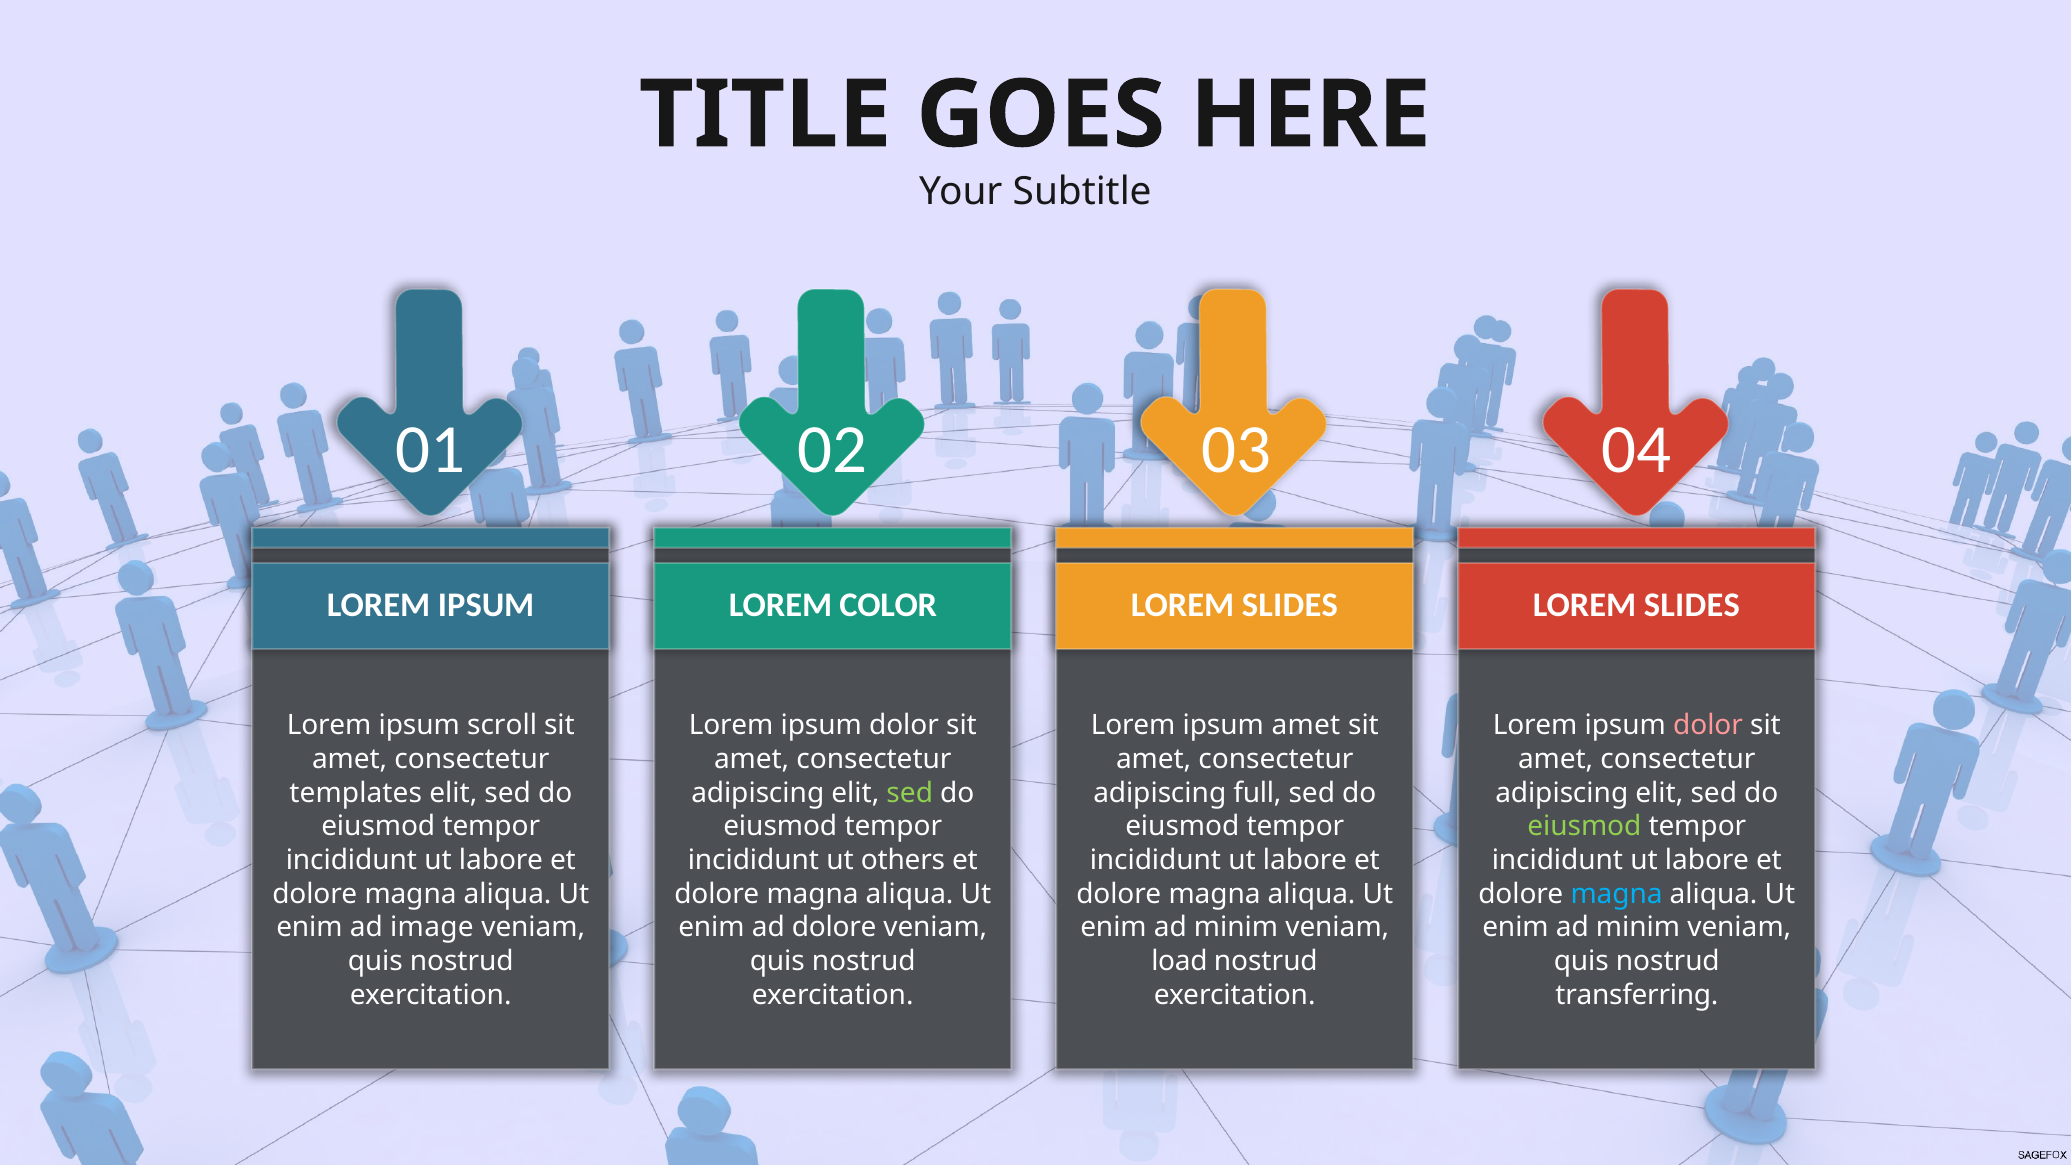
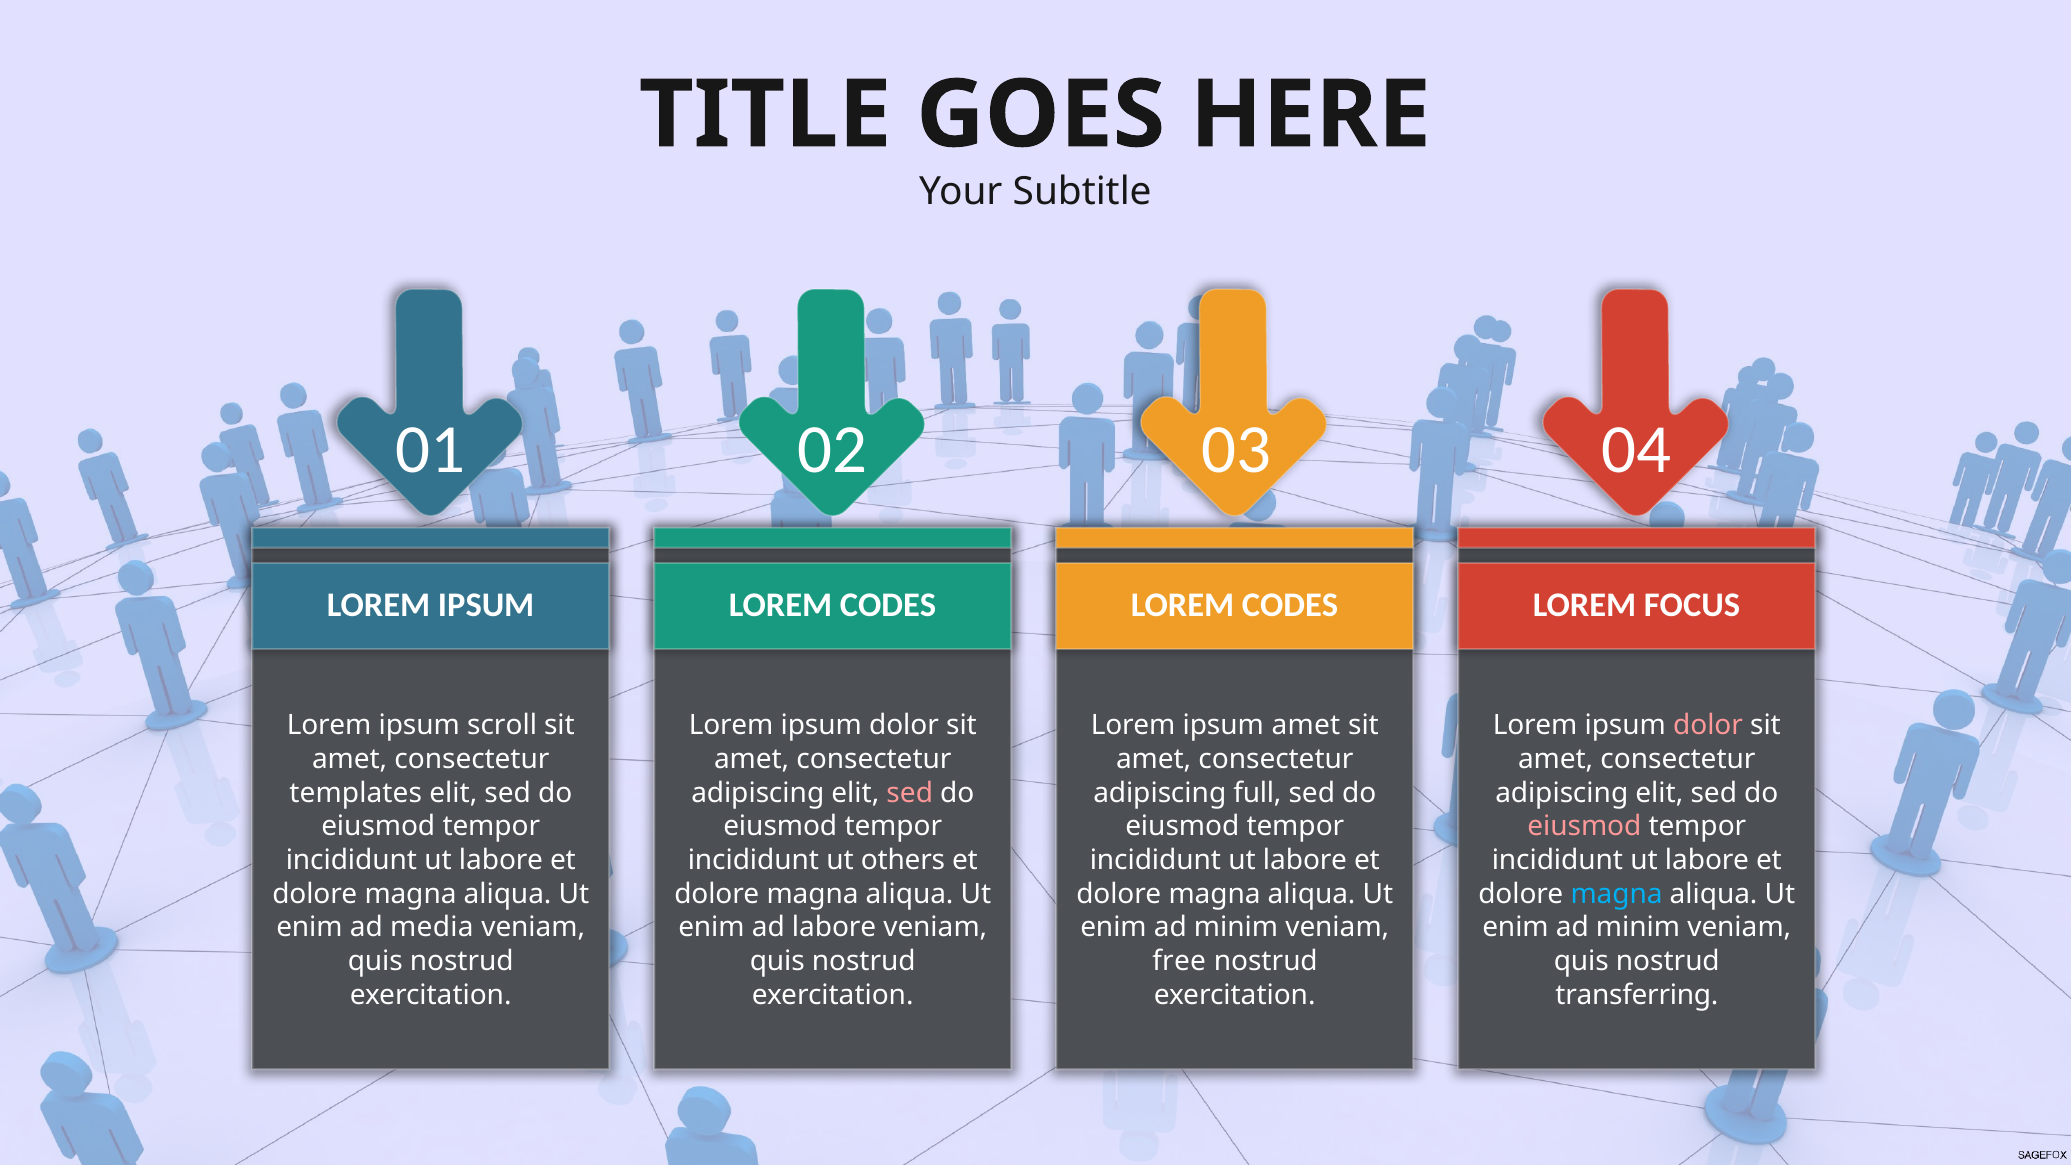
COLOR: COLOR -> CODES (888, 606)
SLIDES: SLIDES -> CODES (1290, 606)
SLIDES: SLIDES -> FOCUS (1692, 606)
sed colour: light green -> pink (910, 793)
eiusmod colour: light green -> pink (1584, 826)
image: image -> media (432, 928)
ad dolore: dolore -> labore (834, 928)
load: load -> free (1179, 961)
